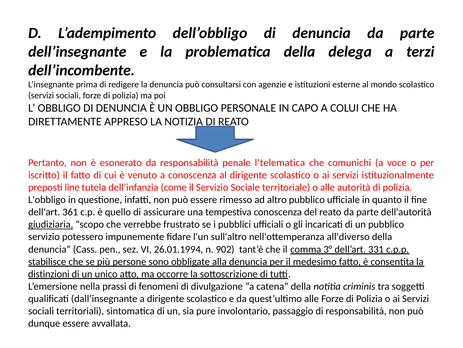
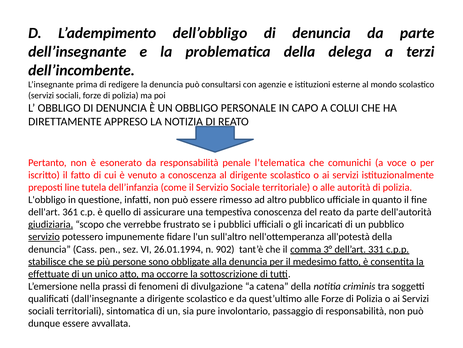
servizio underline: none -> present (44, 236)
all'diverso: all'diverso -> all'potestà (348, 236)
distinzioni: distinzioni -> effettuate (49, 273)
